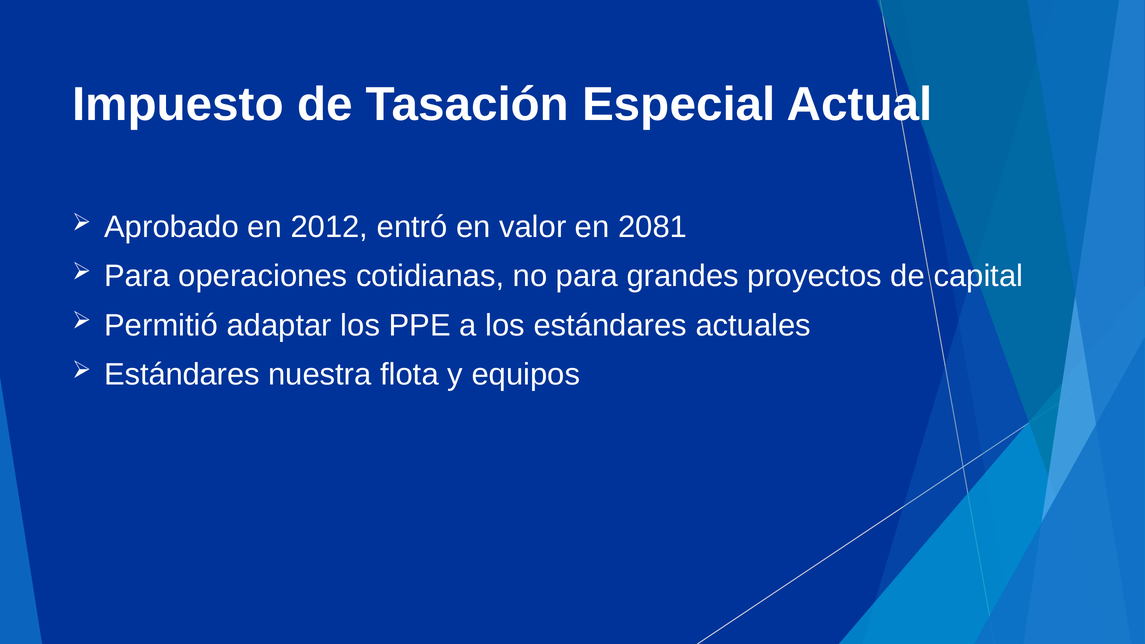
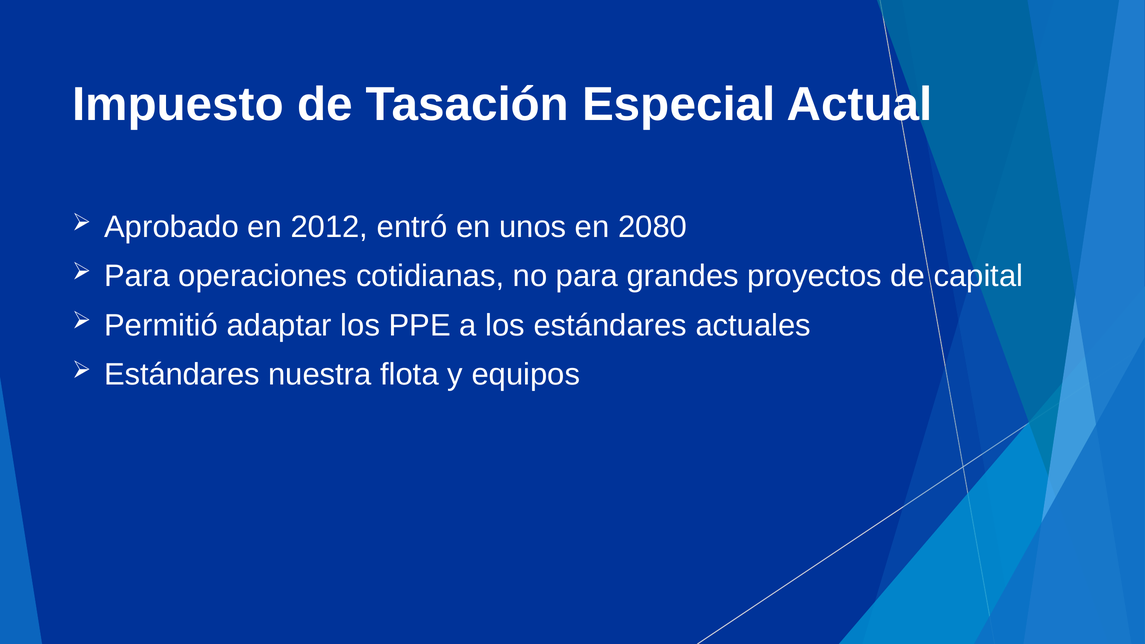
valor: valor -> unos (533, 227)
2081: 2081 -> 2080 (653, 227)
